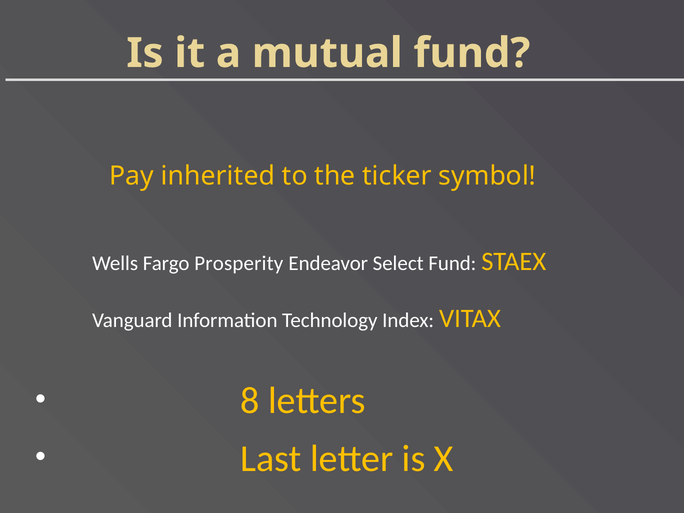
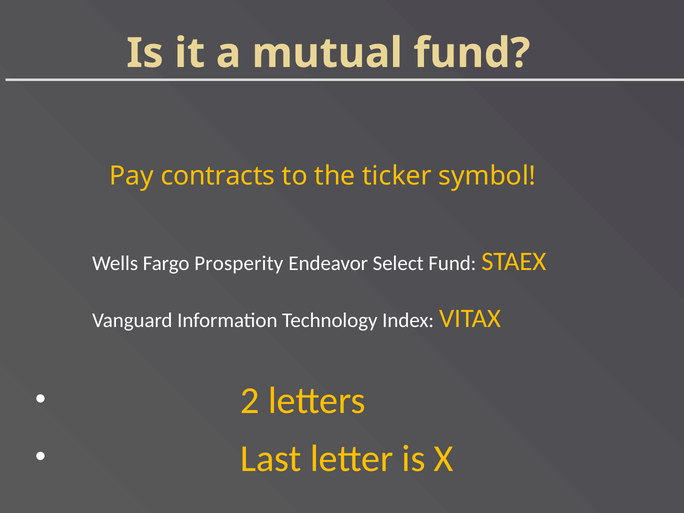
inherited: inherited -> contracts (218, 176)
8: 8 -> 2 (250, 401)
